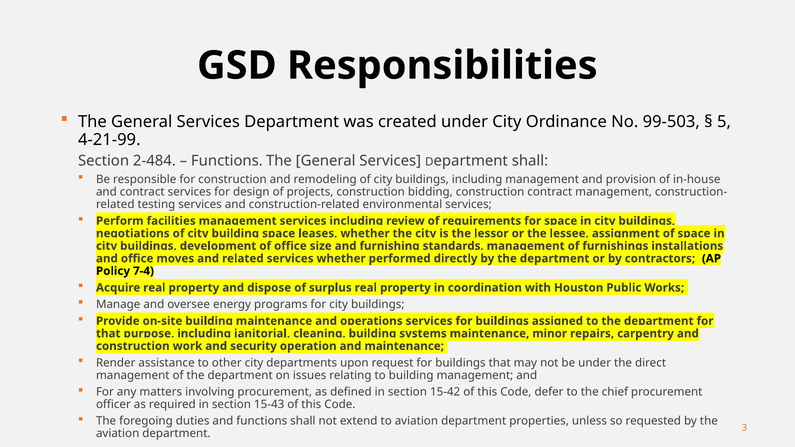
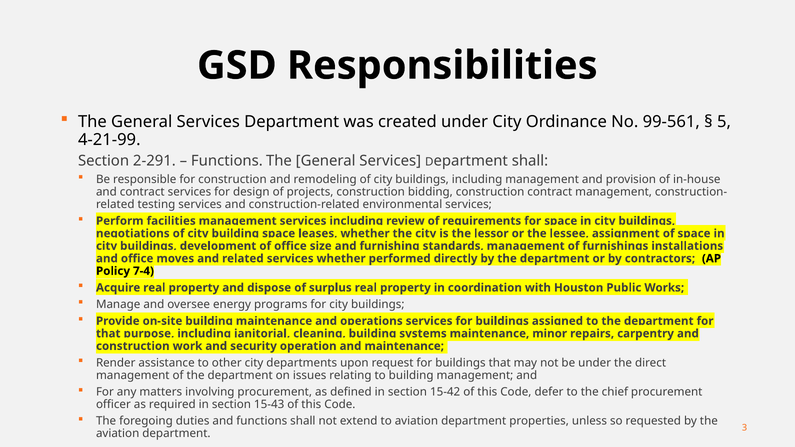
99-503: 99-503 -> 99-561 (671, 122)
2-484: 2-484 -> 2-291 (154, 161)
